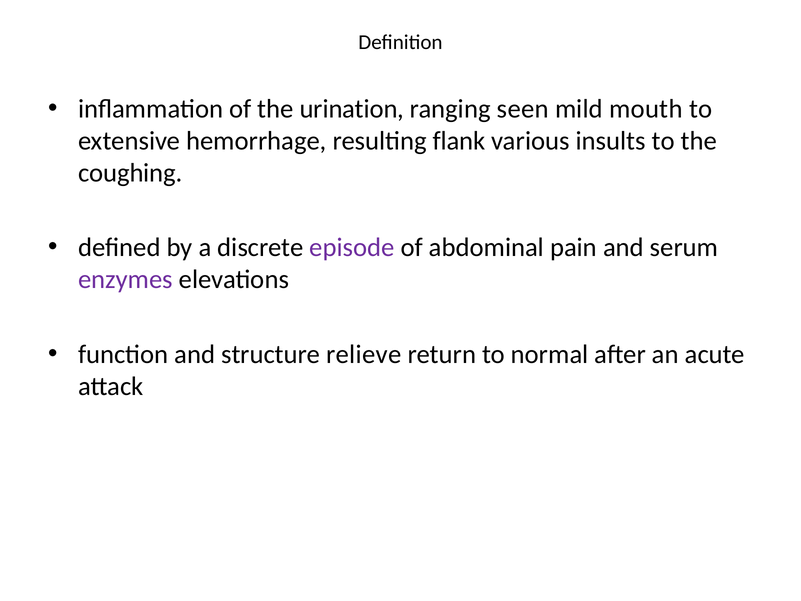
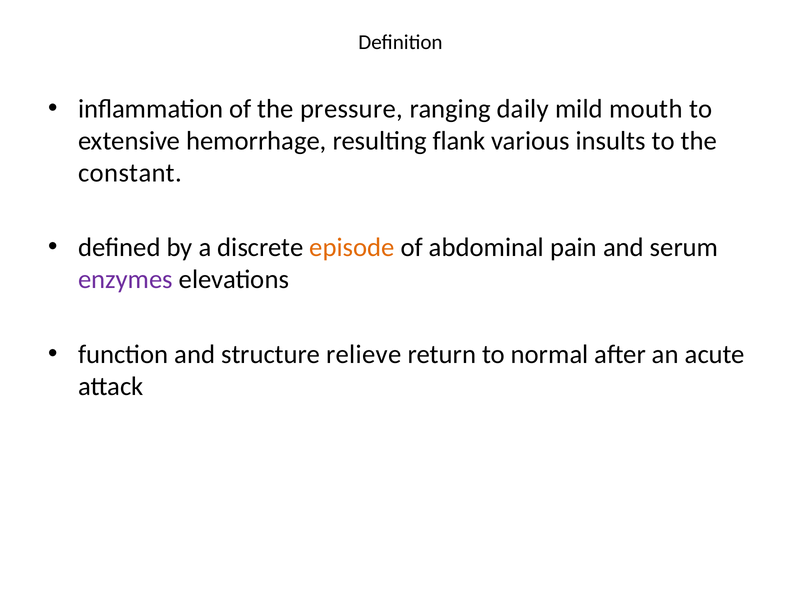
urination: urination -> pressure (352, 109)
seen: seen -> daily (523, 109)
coughing: coughing -> constant (130, 173)
episode colour: purple -> orange (352, 248)
